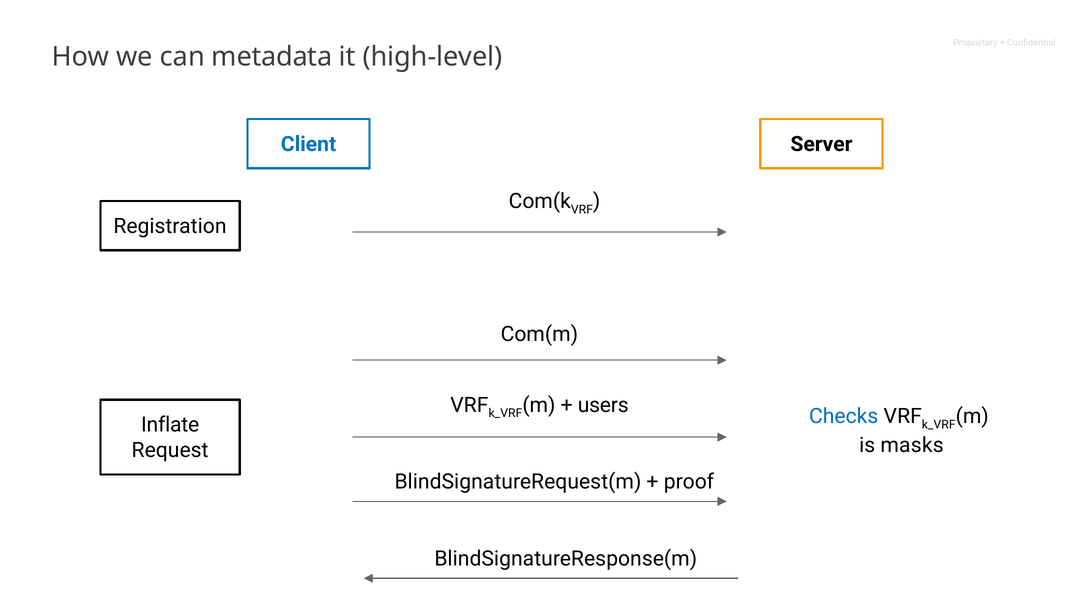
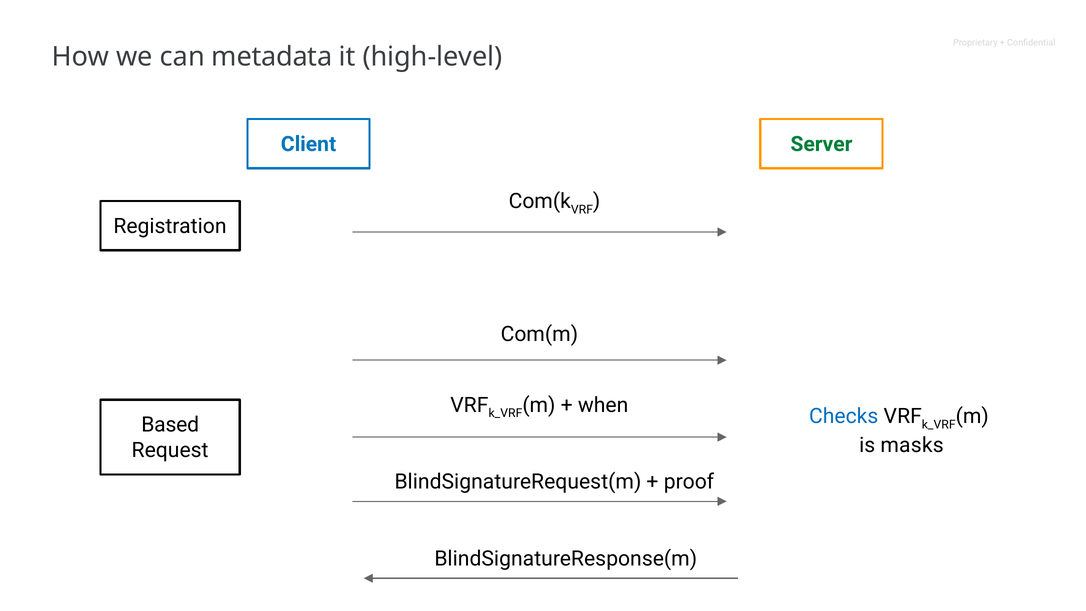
Server colour: black -> green (821, 144)
users: users -> when (603, 405)
Inflate: Inflate -> Based (170, 425)
